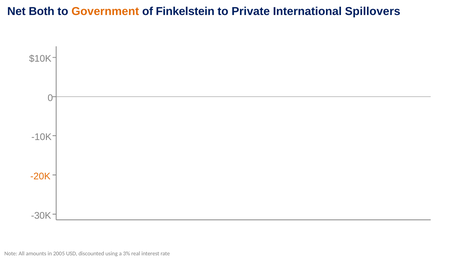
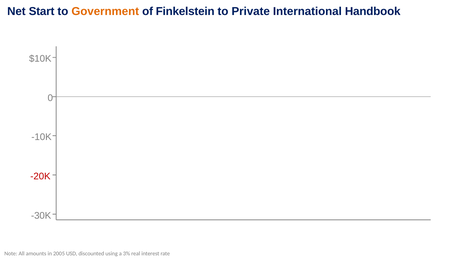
Both: Both -> Start (42, 11)
Spillovers: Spillovers -> Handbook (373, 11)
-20K colour: orange -> red (40, 176)
